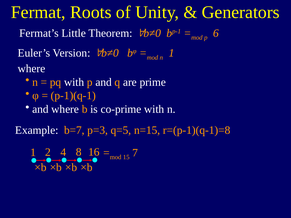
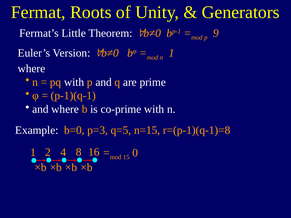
6: 6 -> 9 (216, 33)
b=7: b=7 -> b=0 (74, 130)
7: 7 -> 0 (135, 153)
